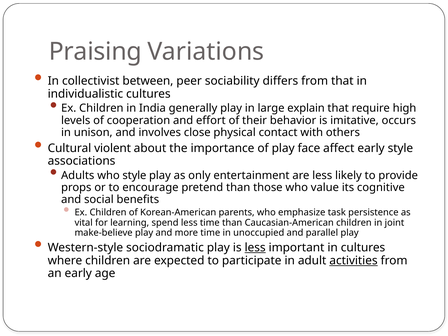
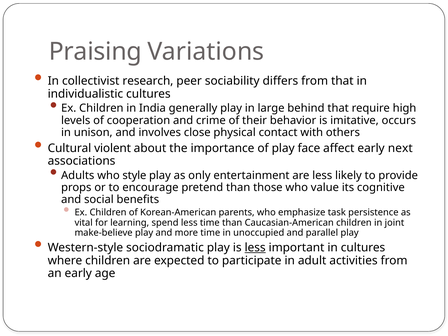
between: between -> research (148, 81)
explain: explain -> behind (306, 108)
effort: effort -> crime (211, 120)
early style: style -> next (400, 148)
activities underline: present -> none (353, 260)
